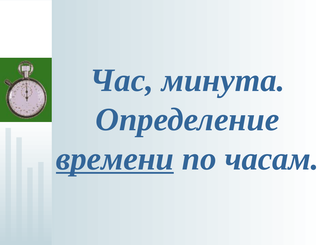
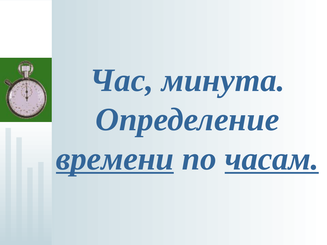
часам underline: none -> present (272, 159)
